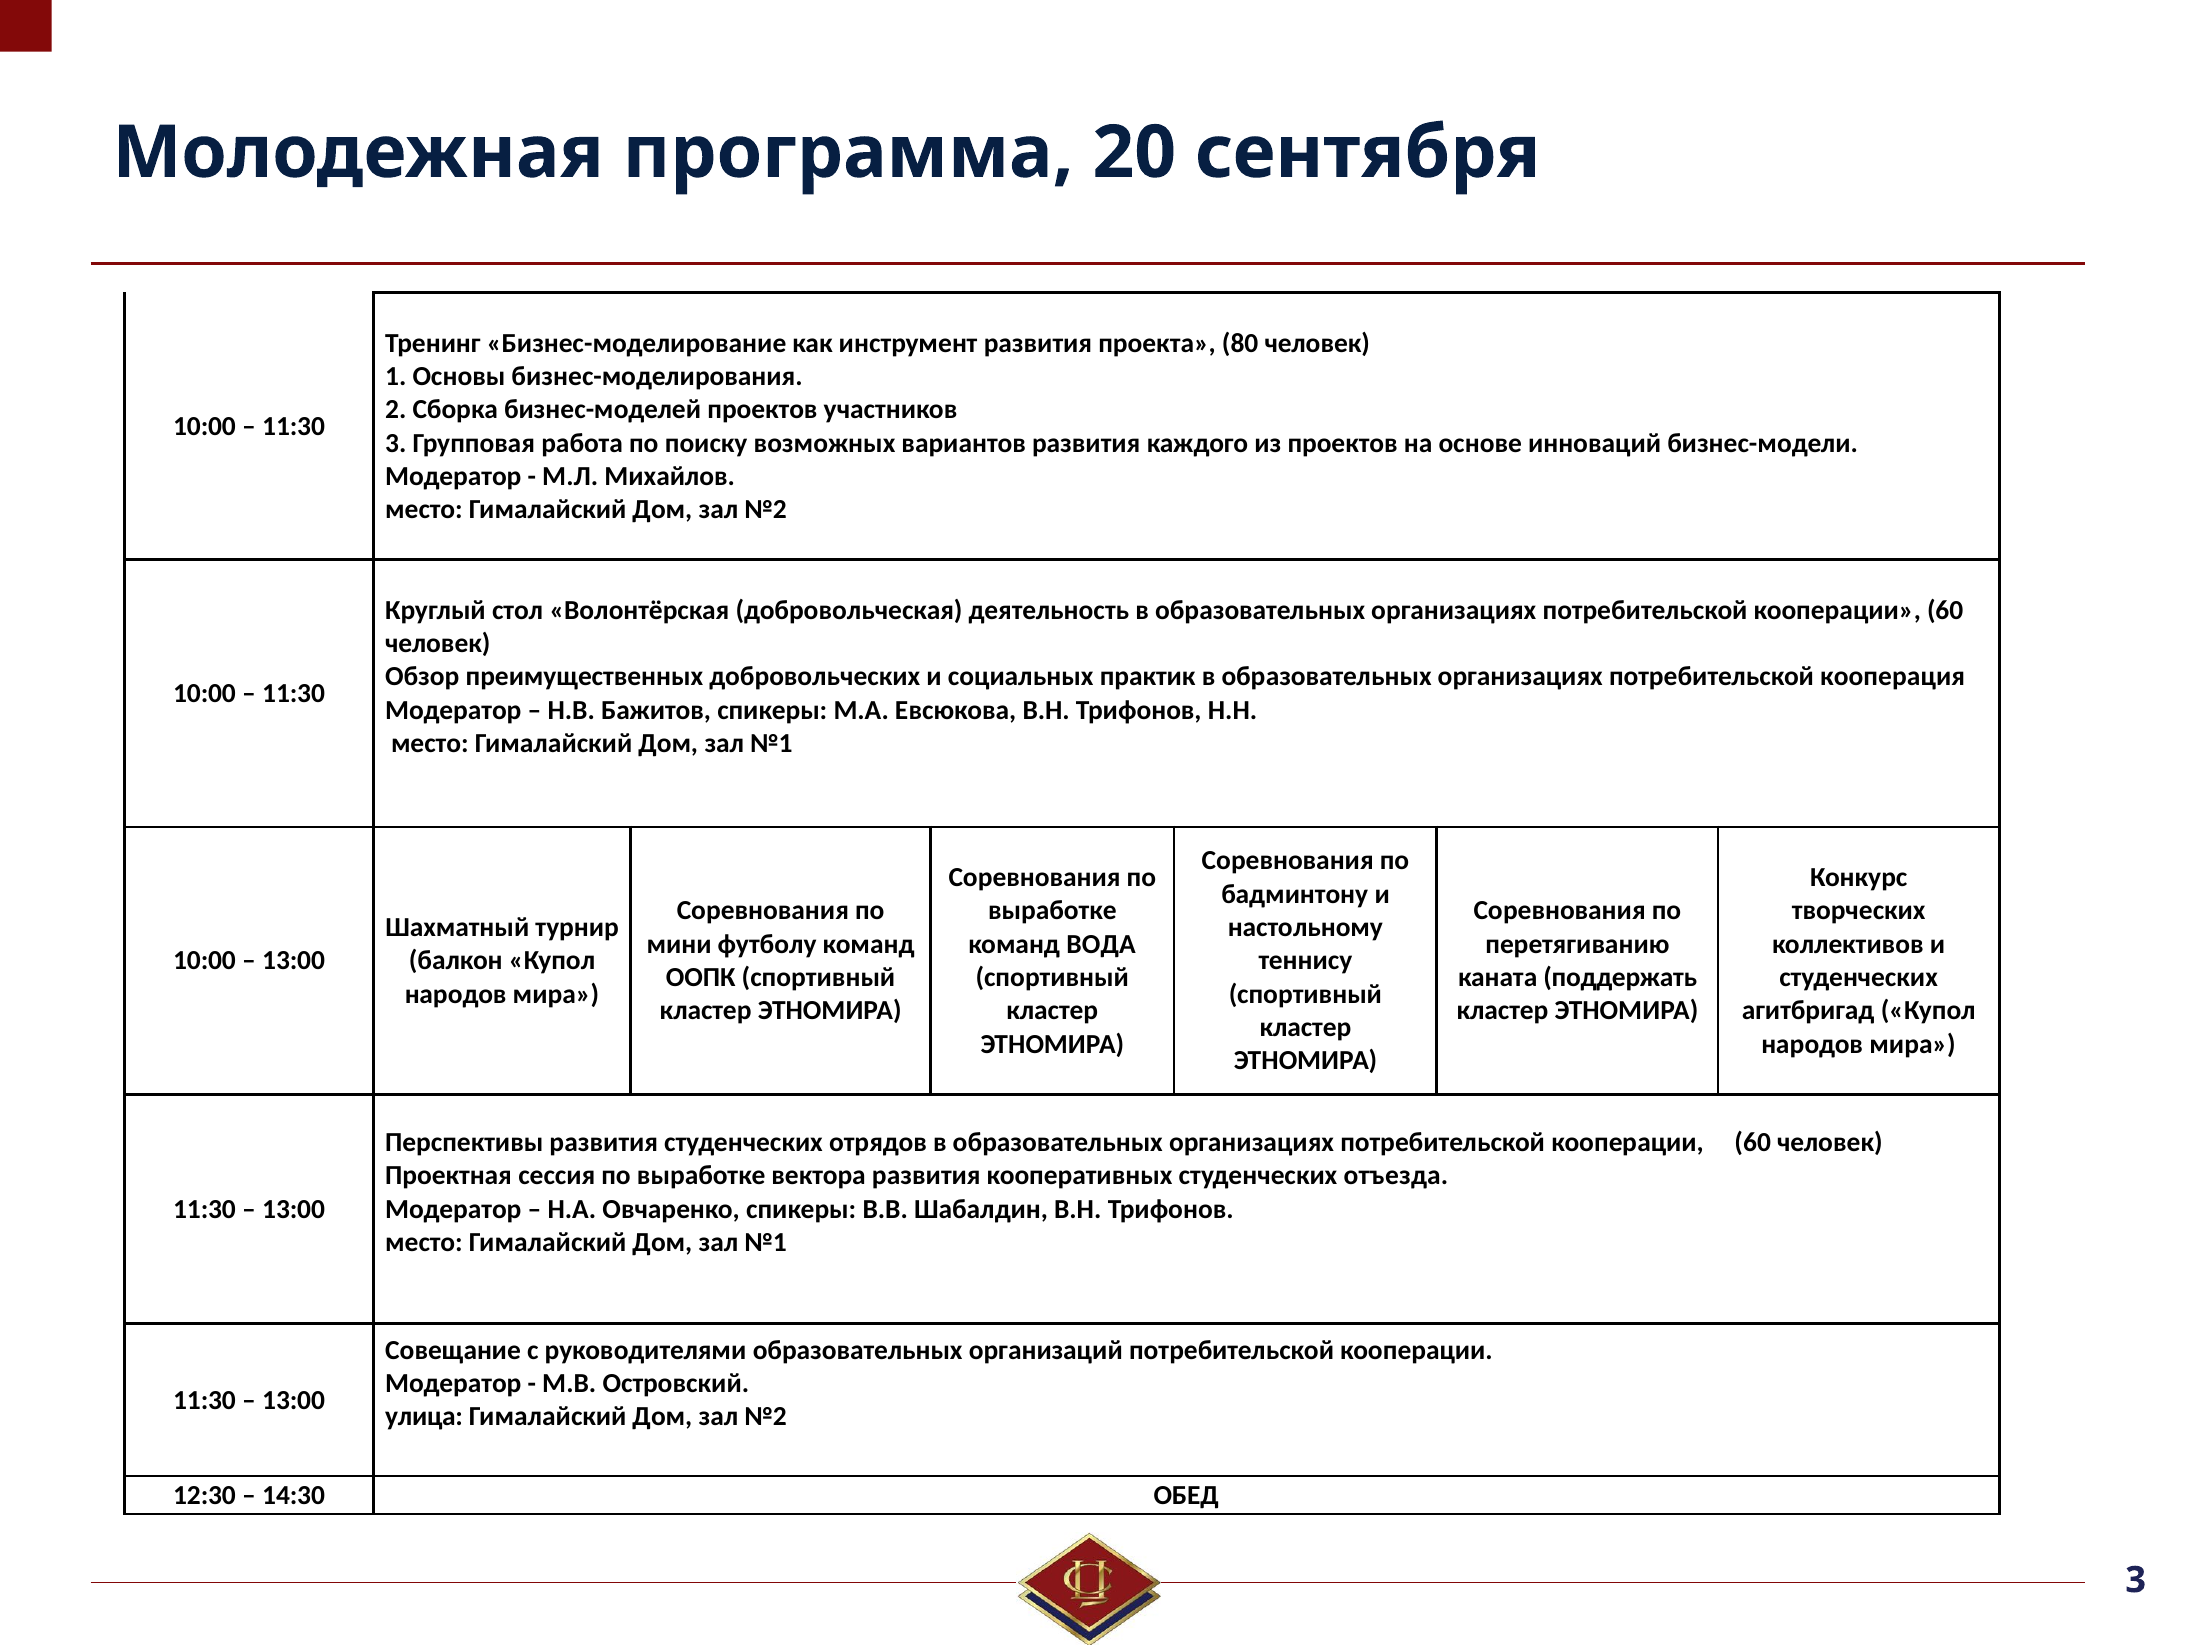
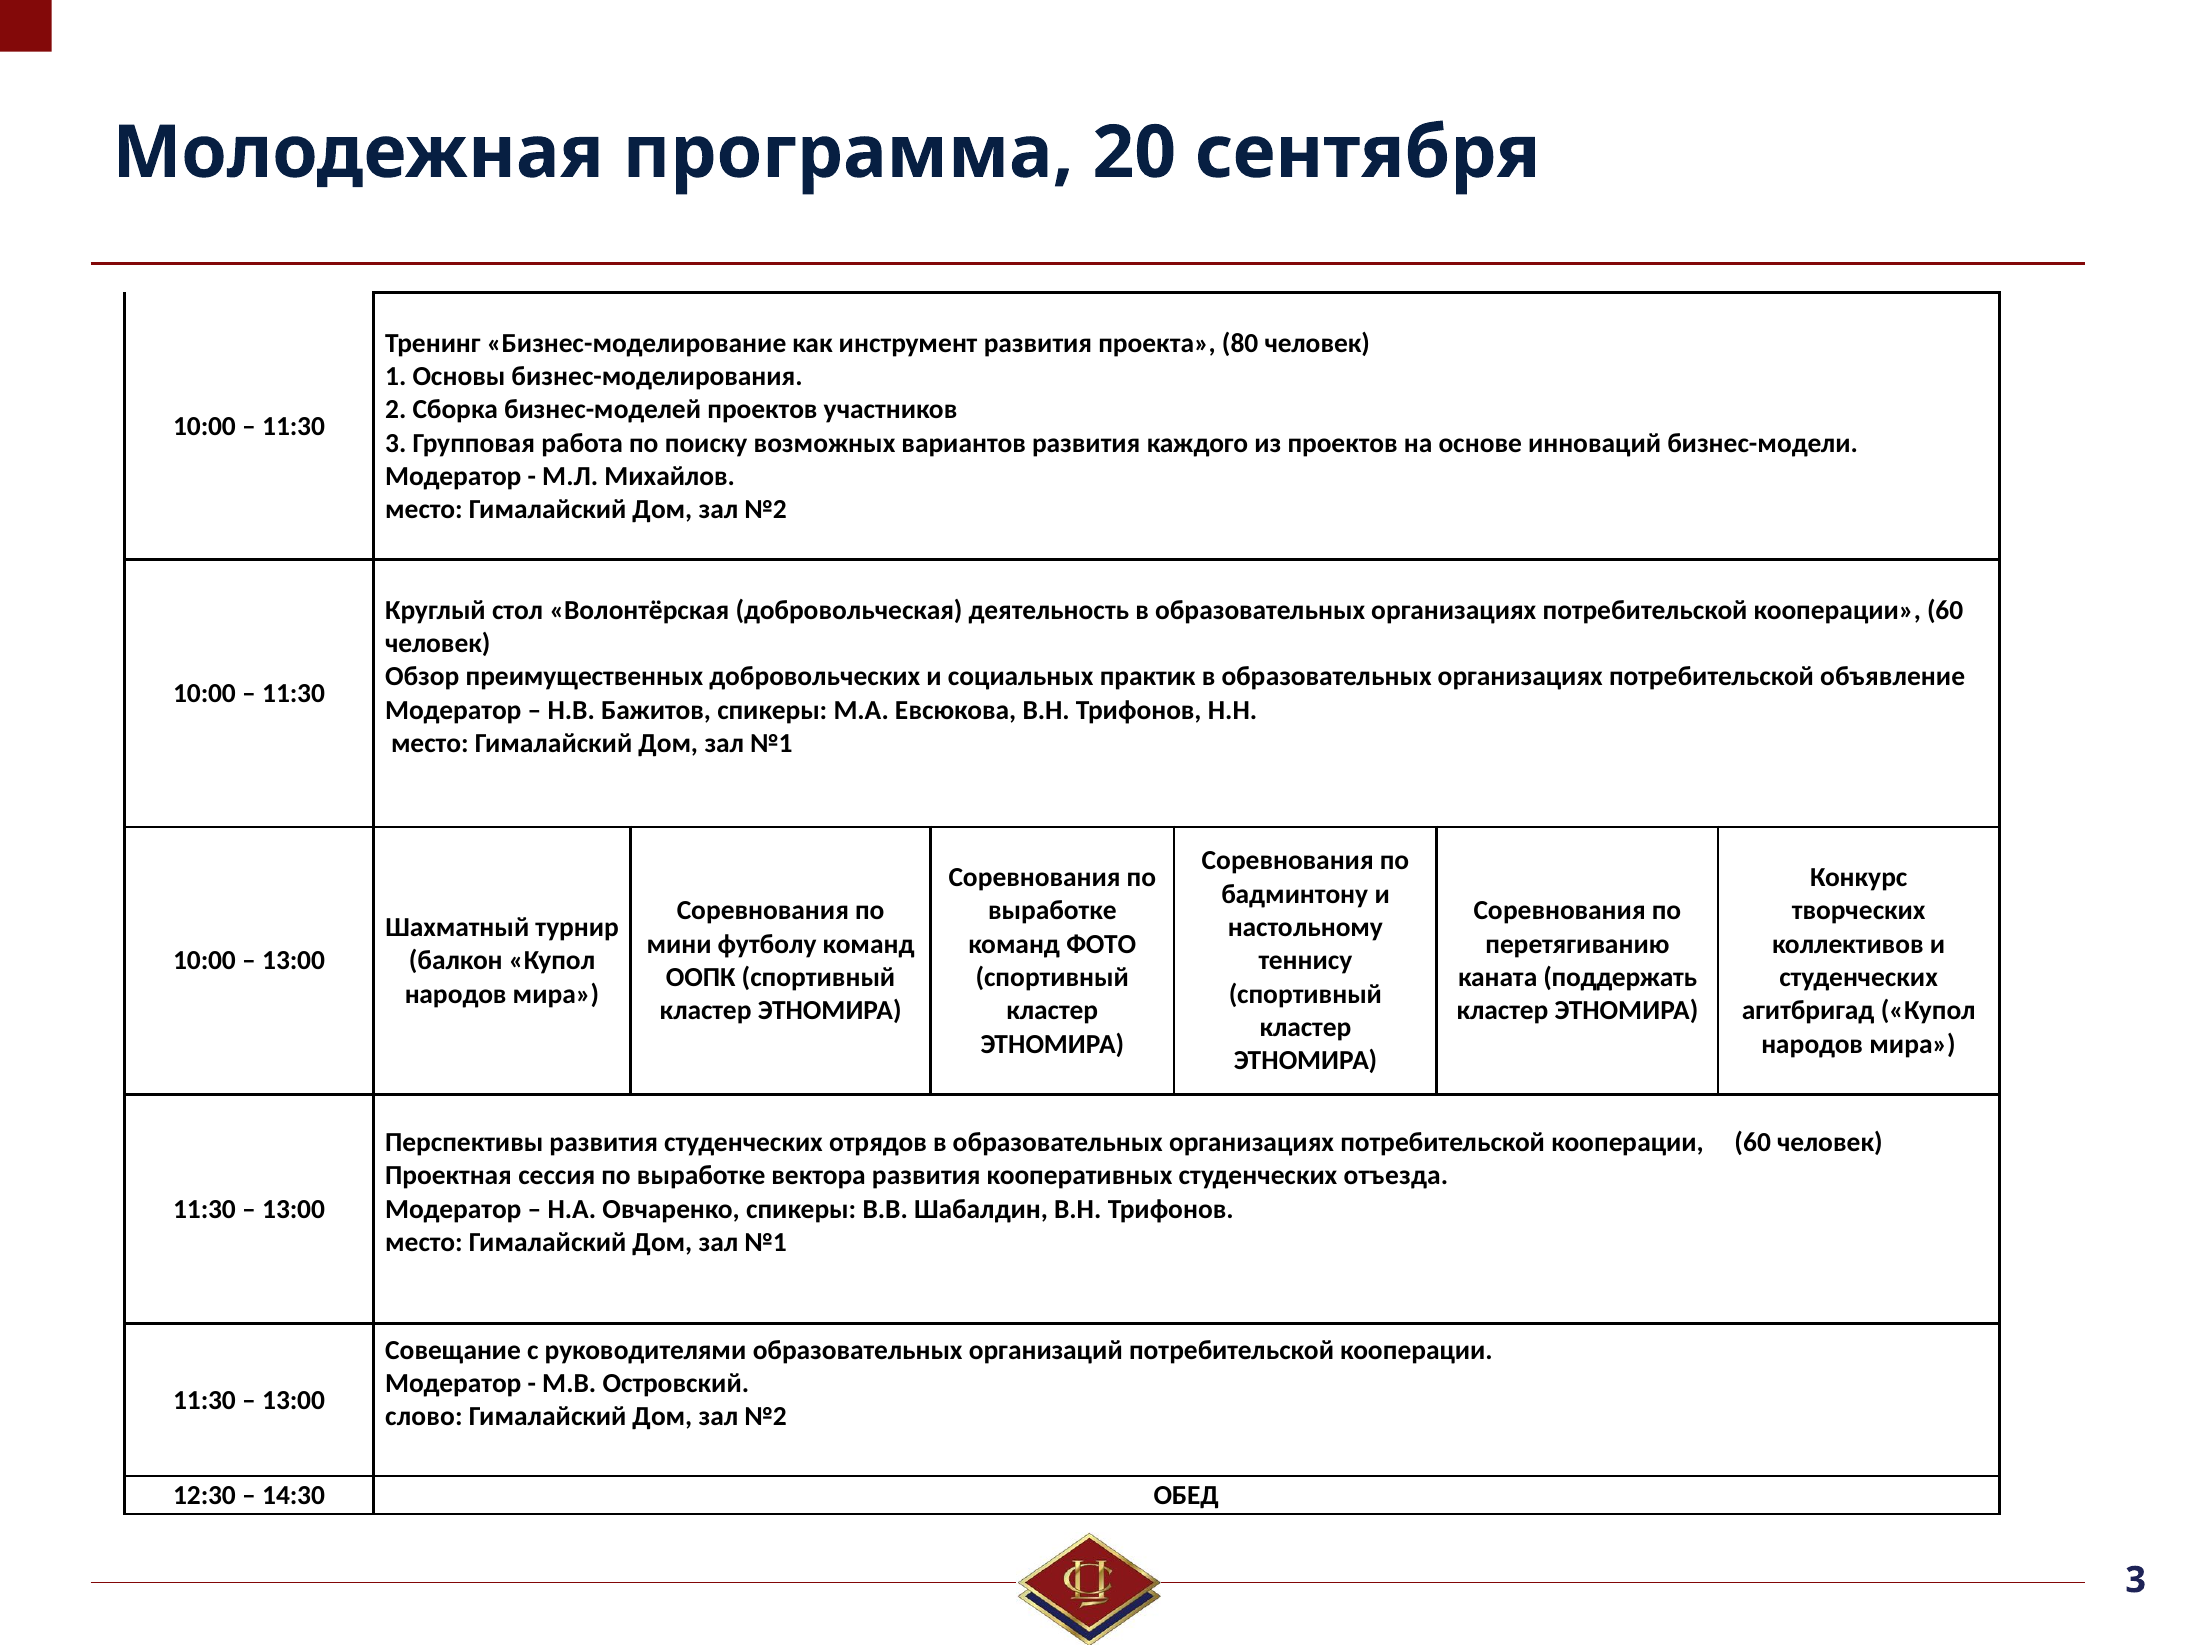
кооперация: кооперация -> объявление (1893, 677)
ВОДА: ВОДА -> ФОТО (1101, 944)
улица: улица -> слово (424, 1416)
